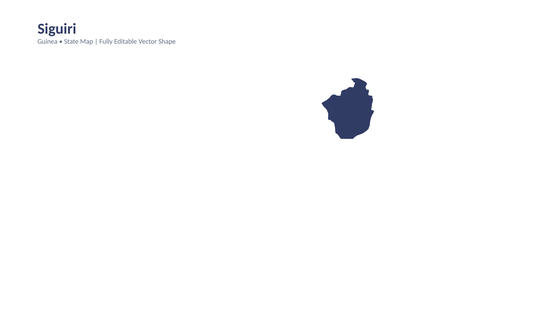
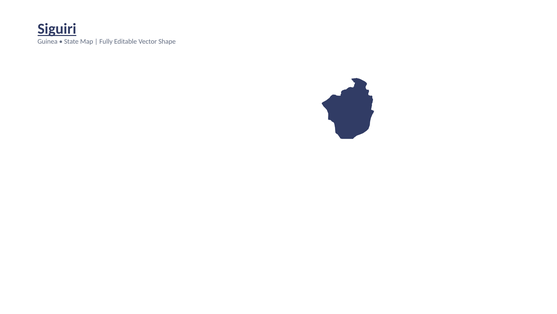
Siguiri underline: none -> present (57, 29)
